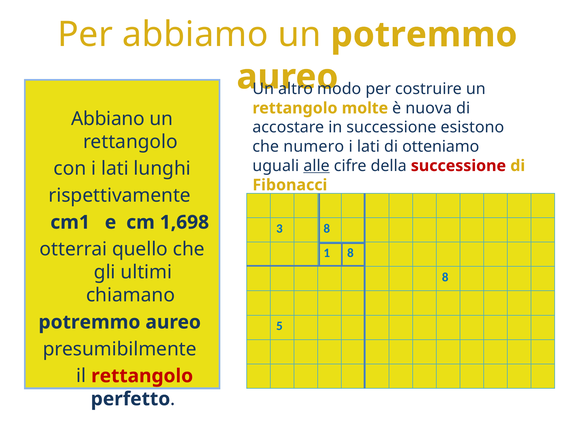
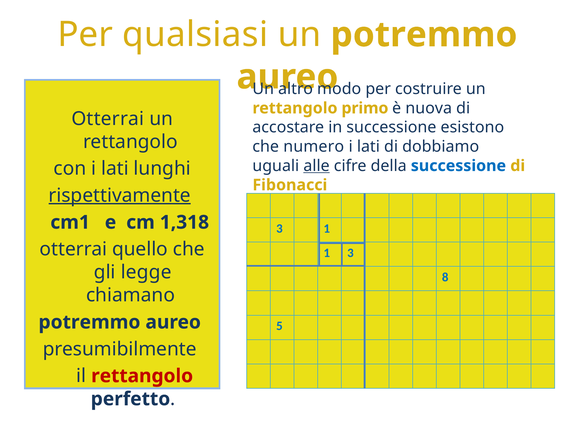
Per abbiamo: abbiamo -> qualsiasi (195, 35)
molte: molte -> primo (365, 108)
Abbiano: Abbiano -> Otterrai (108, 118)
otteniamo: otteniamo -> dobbiamo (441, 146)
successione colour: red -> blue (458, 165)
rispettivamente underline: none -> present (120, 195)
1,698: 1,698 -> 1,318 (184, 222)
3 8: 8 -> 1 (327, 228)
1 8: 8 -> 3 (350, 252)
ultimi: ultimi -> legge (146, 272)
